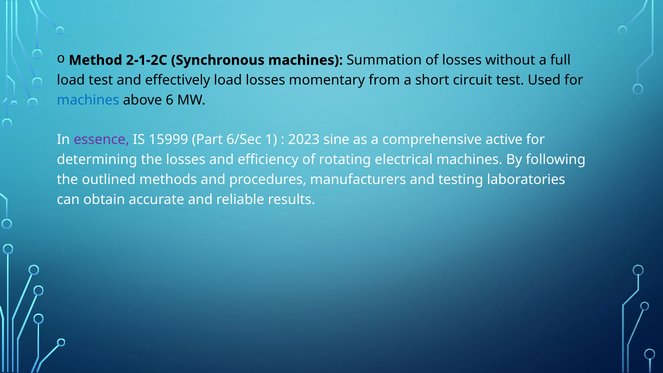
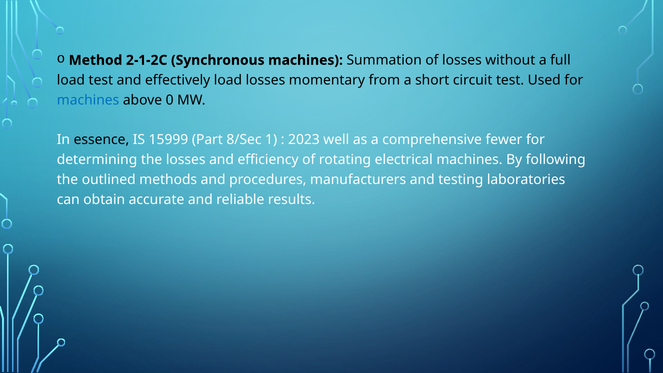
6: 6 -> 0 (170, 100)
essence colour: purple -> black (101, 140)
6/Sec: 6/Sec -> 8/Sec (244, 140)
sine: sine -> well (336, 140)
active: active -> fewer (504, 140)
